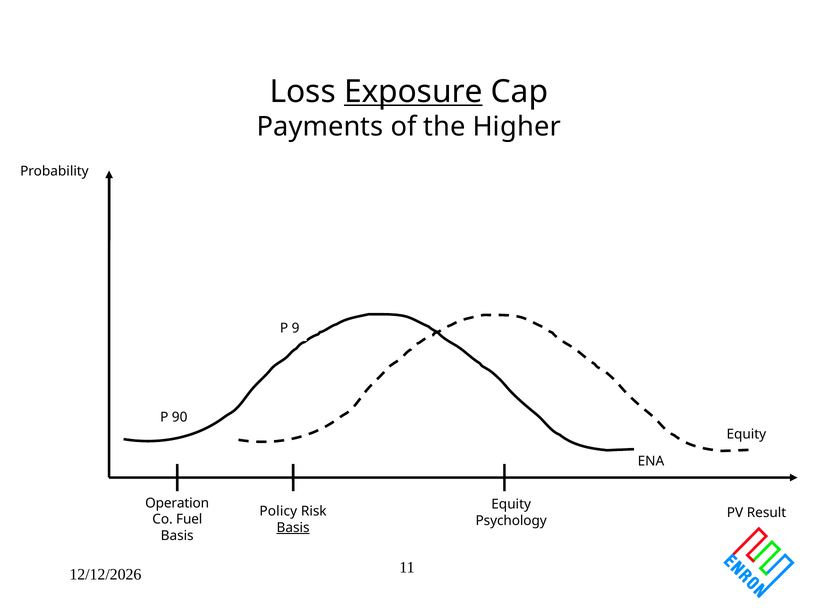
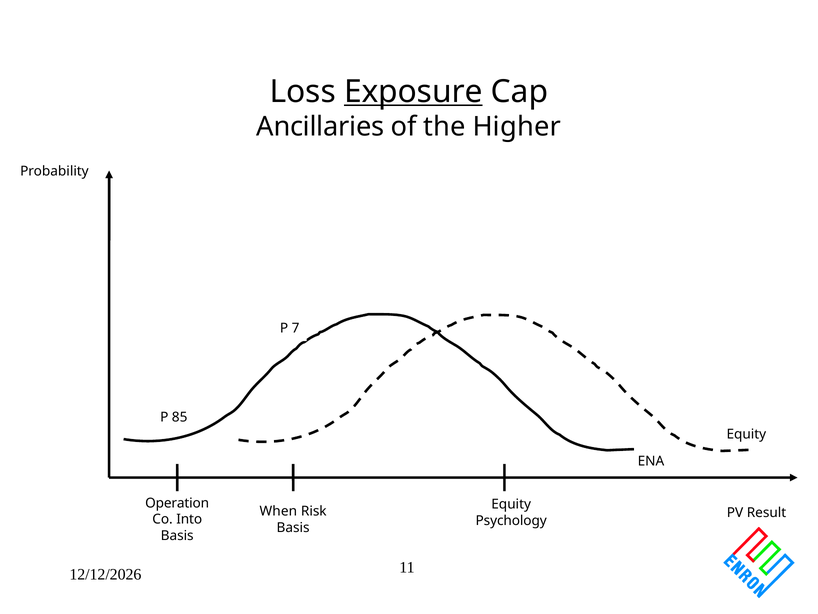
Payments: Payments -> Ancillaries (320, 127)
9: 9 -> 7 (296, 328)
90: 90 -> 85 (180, 417)
Policy: Policy -> When (278, 511)
Fuel: Fuel -> Into (189, 519)
Basis underline: present -> none (293, 527)
